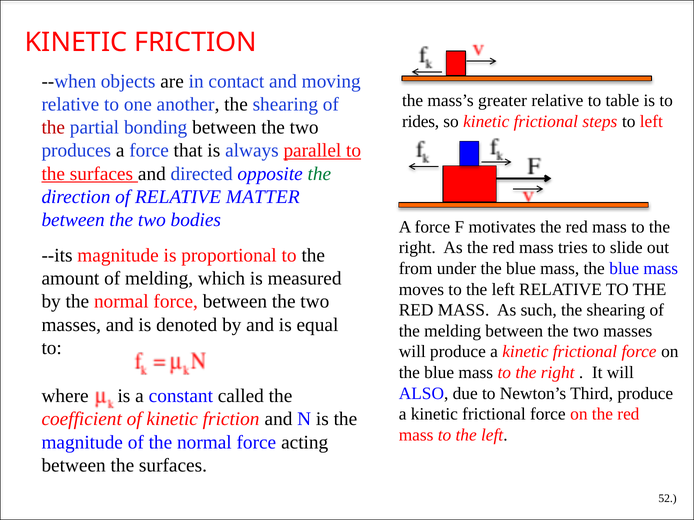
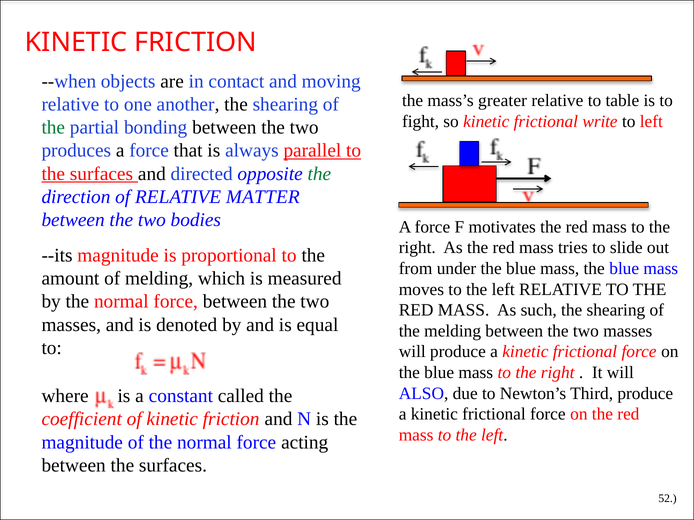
rides: rides -> fight (421, 121)
steps: steps -> write (600, 121)
the colour: red -> green (53, 128)
